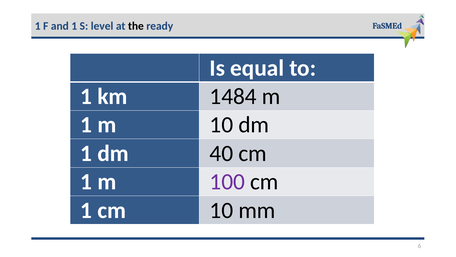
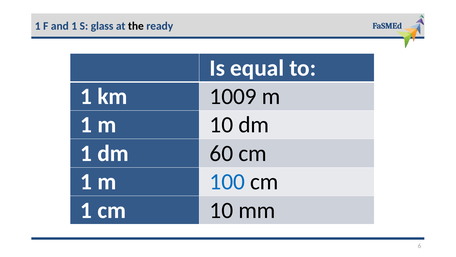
level: level -> glass (102, 26)
1484: 1484 -> 1009 (233, 96)
40: 40 -> 60 (221, 153)
100 colour: purple -> blue (227, 181)
